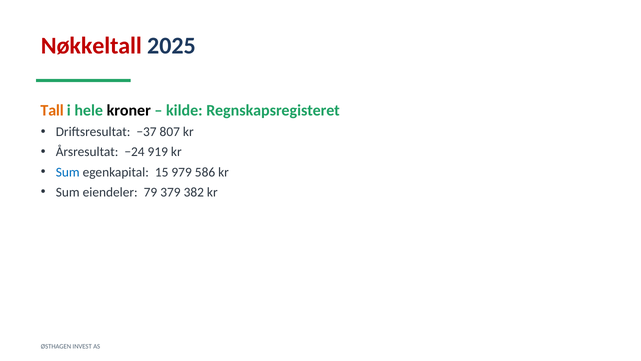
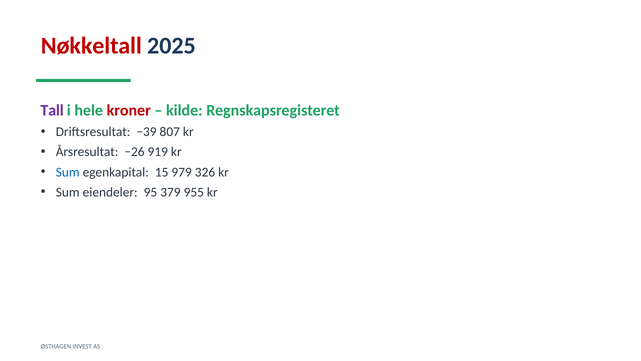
Tall colour: orange -> purple (52, 110)
kroner colour: black -> red (129, 110)
−37: −37 -> −39 (146, 132)
−24: −24 -> −26 (134, 152)
586: 586 -> 326 (205, 172)
79: 79 -> 95 (150, 192)
382: 382 -> 955 (194, 192)
